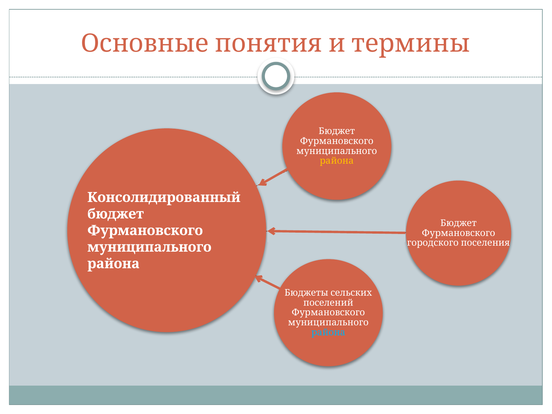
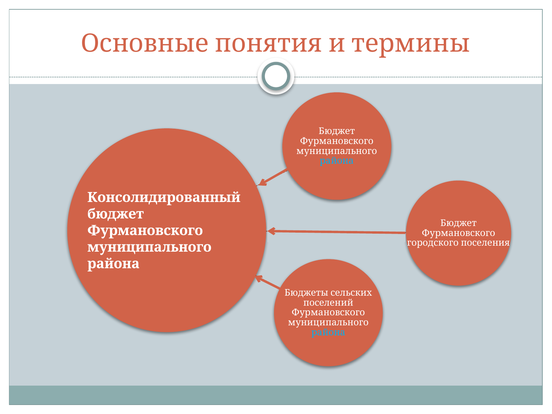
района colour: yellow -> light blue (337, 161)
